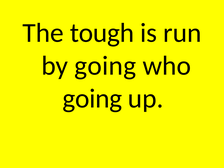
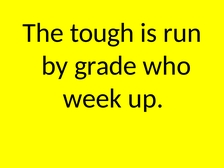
by going: going -> grade (105, 66)
going: going -> week (92, 99)
